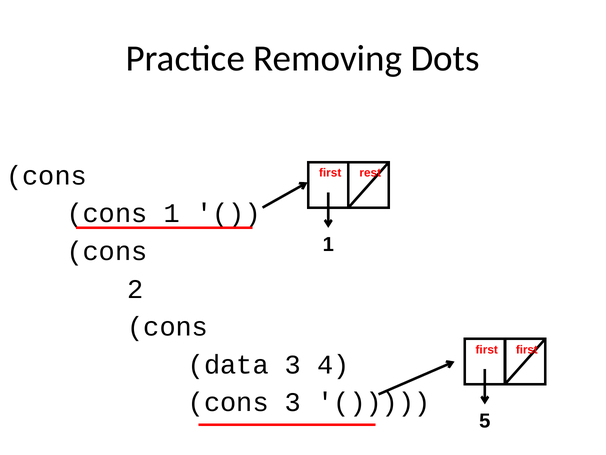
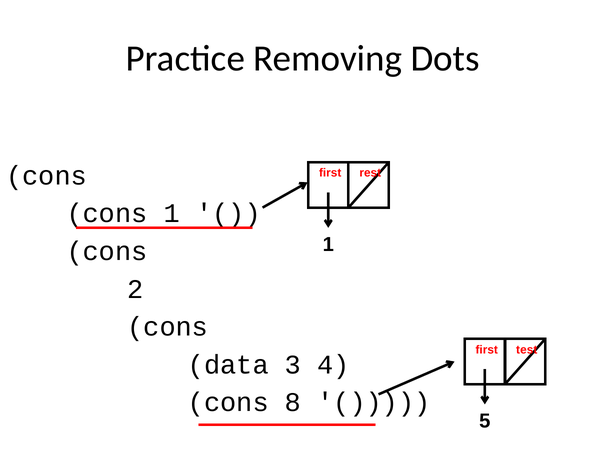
first first: first -> test (527, 349)
cons 3: 3 -> 8 (293, 402)
